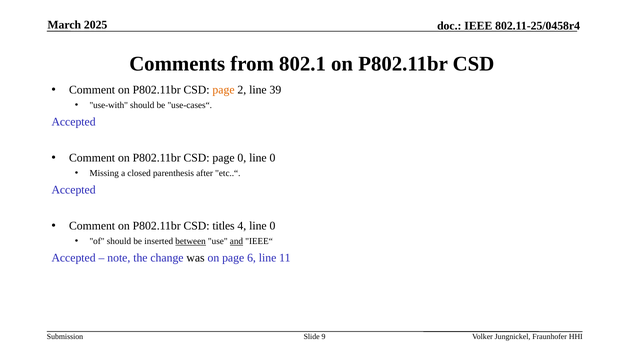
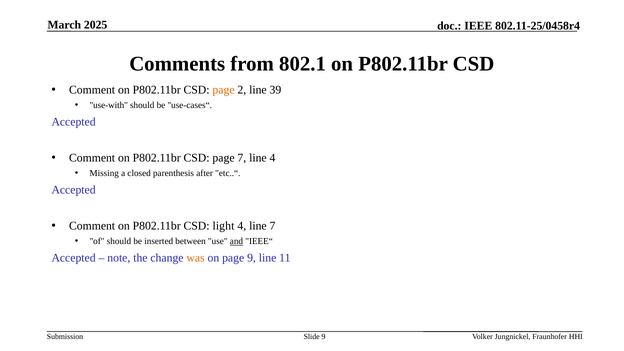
page 0: 0 -> 7 (242, 158)
0: 0 -> 4 (273, 158)
titles: titles -> light (223, 226)
4 line 0: 0 -> 7 (273, 226)
between underline: present -> none (191, 241)
was colour: black -> orange (196, 258)
page 6: 6 -> 9 (252, 258)
